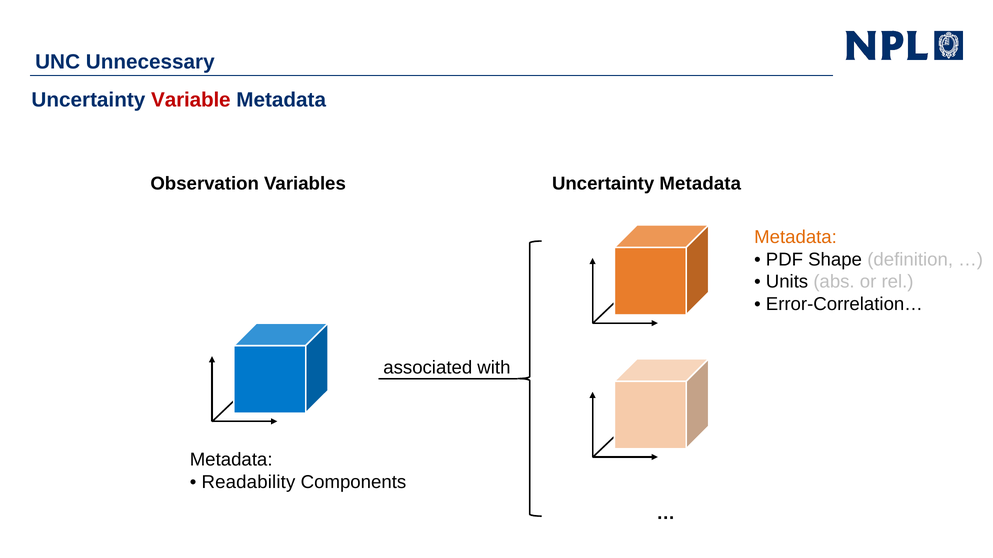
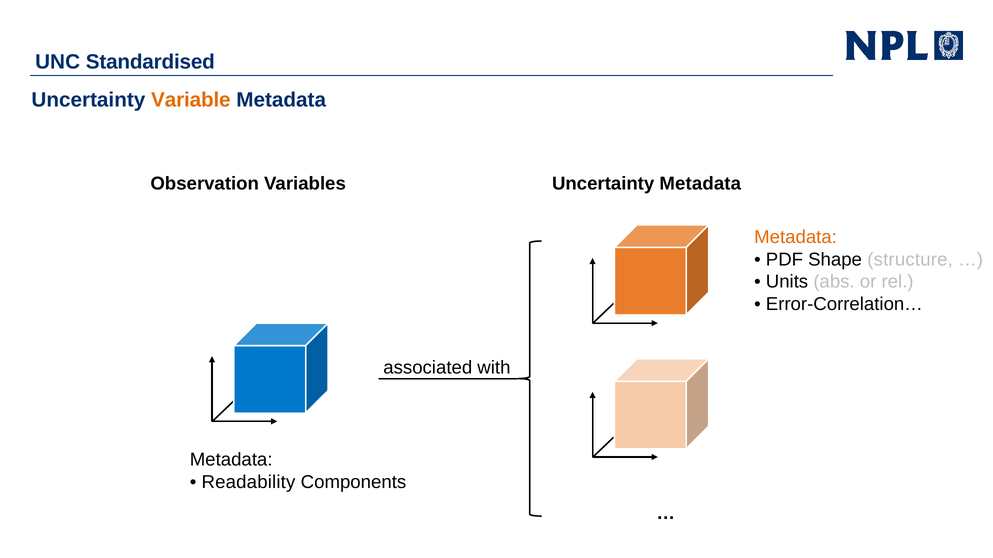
Unnecessary: Unnecessary -> Standardised (150, 62)
Variable colour: red -> orange (191, 100)
definition: definition -> structure (910, 260)
